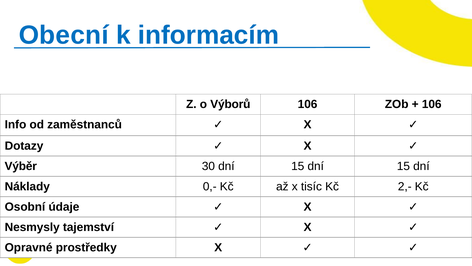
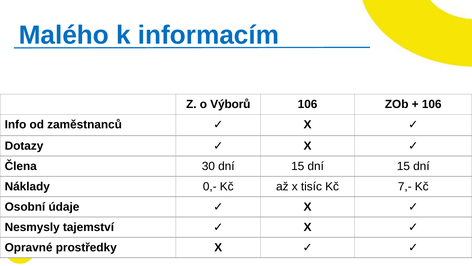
Obecní: Obecní -> Malého (64, 35)
Výběr: Výběr -> Člena (21, 166)
2,-: 2,- -> 7,- (405, 186)
